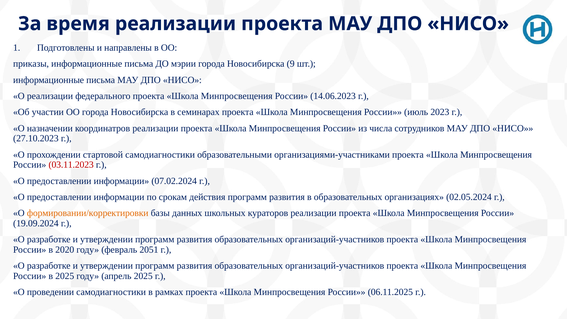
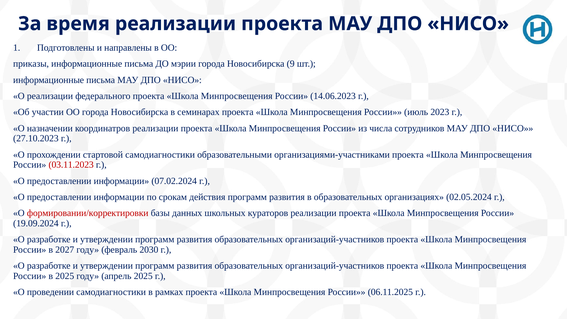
формировании/корректировки colour: orange -> red (88, 213)
2020: 2020 -> 2027 (65, 250)
2051: 2051 -> 2030 (149, 250)
